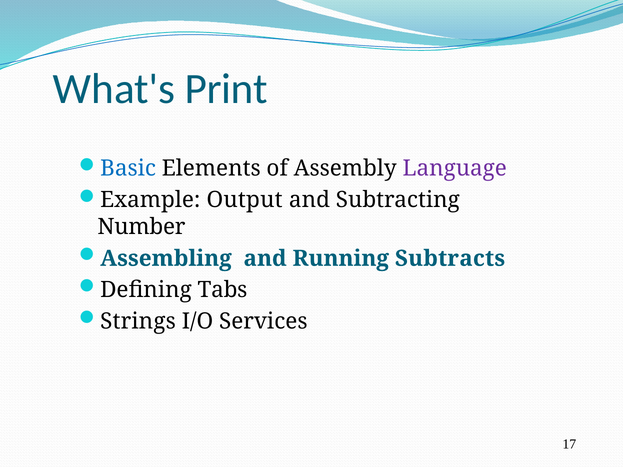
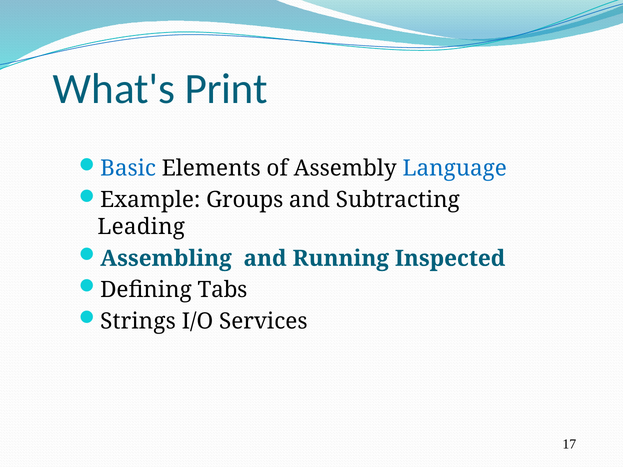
Language colour: purple -> blue (455, 169)
Output: Output -> Groups (245, 200)
Number: Number -> Leading (141, 227)
Subtracts: Subtracts -> Inspected (450, 259)
